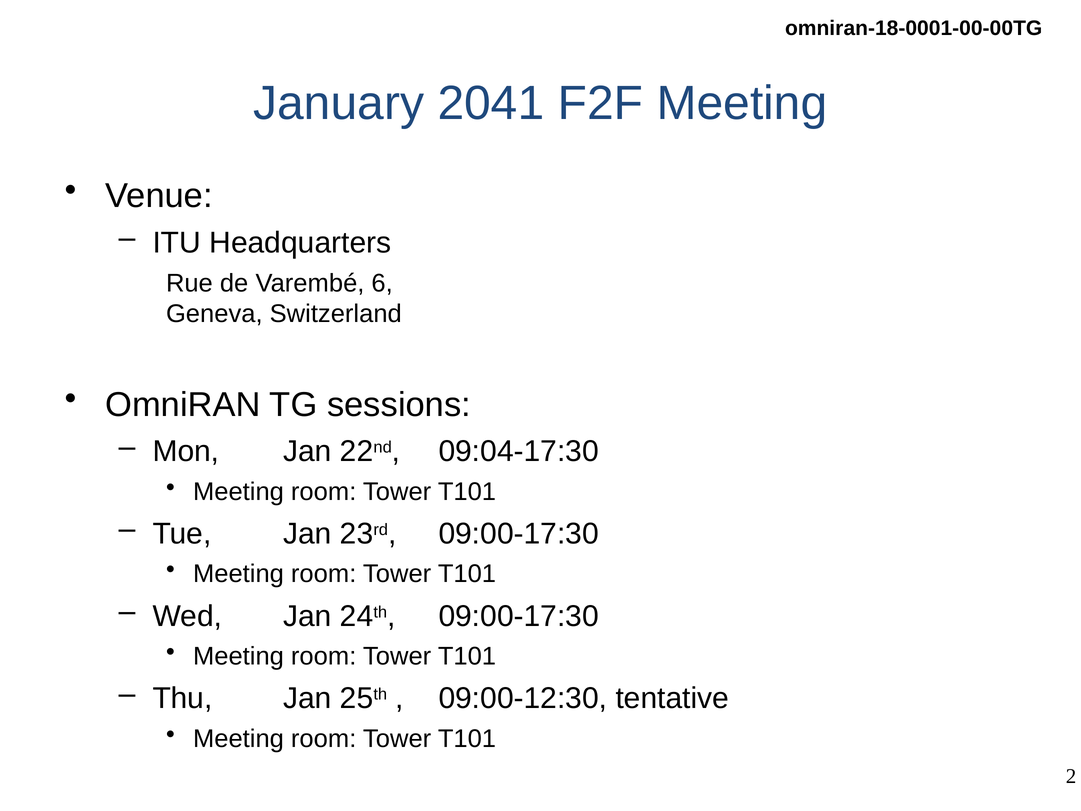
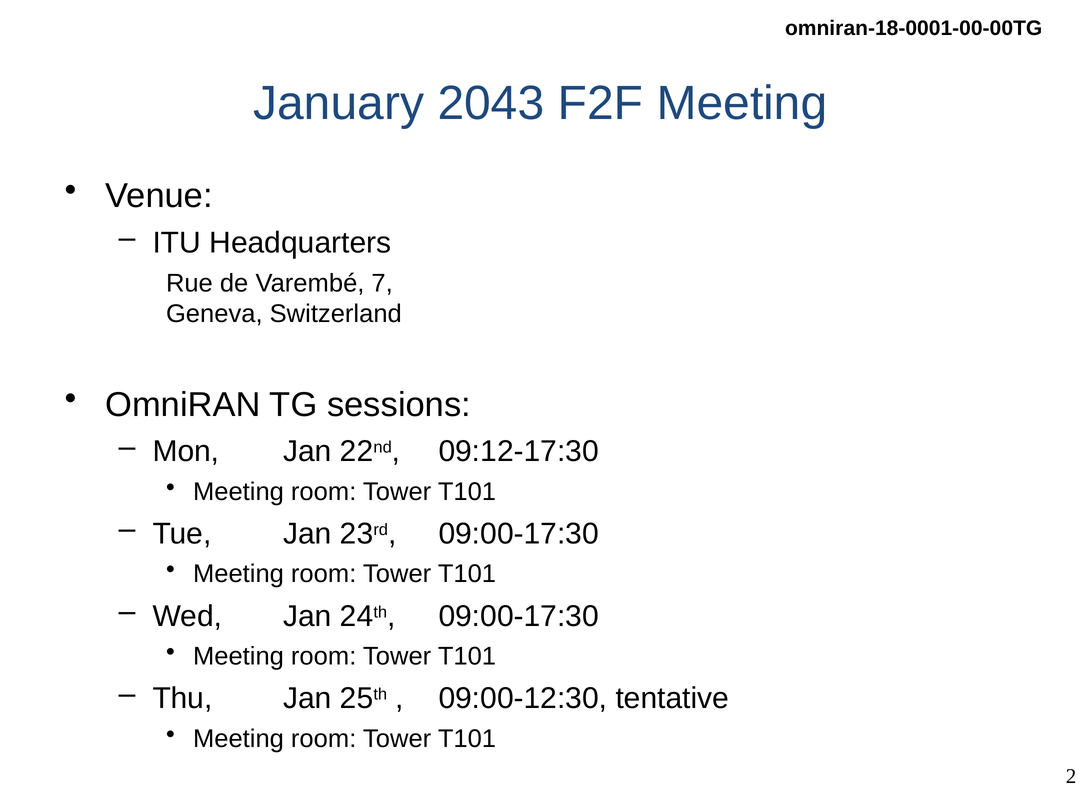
2041: 2041 -> 2043 (491, 103)
6: 6 -> 7 (382, 283)
09:04-17:30: 09:04-17:30 -> 09:12-17:30 (519, 451)
